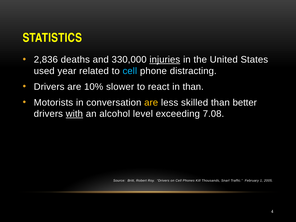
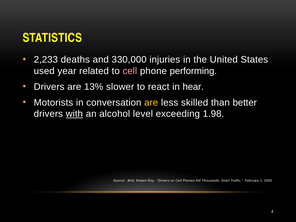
2,836: 2,836 -> 2,233 (46, 60)
injuries underline: present -> none (165, 60)
cell colour: light blue -> pink (130, 71)
distracting: distracting -> performing (193, 71)
10%: 10% -> 13% (94, 87)
in than: than -> hear (193, 87)
7.08: 7.08 -> 1.98 (213, 114)
